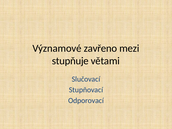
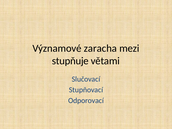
zavřeno: zavřeno -> zaracha (100, 48)
